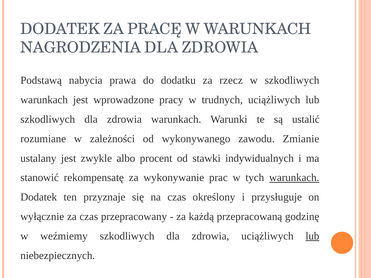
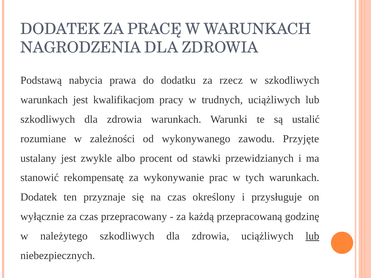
wprowadzone: wprowadzone -> kwalifikacjom (124, 100)
Zmianie: Zmianie -> Przyjęte (301, 139)
indywidualnych: indywidualnych -> przewidzianych (259, 158)
warunkach underline: present -> none (294, 178)
weźmiemy: weźmiemy -> należytego (64, 236)
